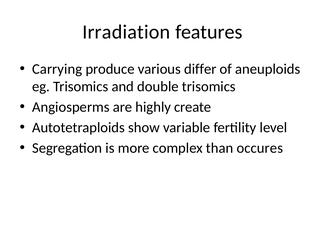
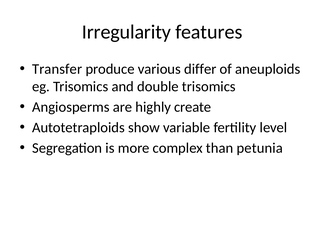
Irradiation: Irradiation -> Irregularity (126, 32)
Carrying: Carrying -> Transfer (57, 69)
occures: occures -> petunia (260, 148)
